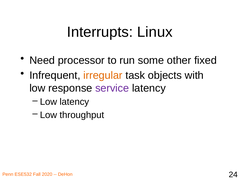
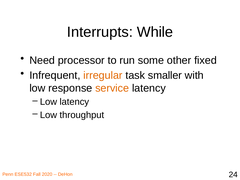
Linux: Linux -> While (155, 32)
objects: objects -> smaller (165, 75)
service colour: purple -> orange (112, 88)
